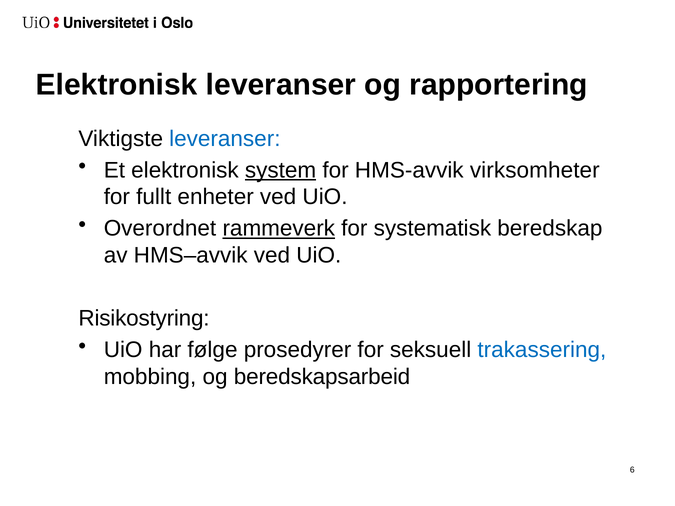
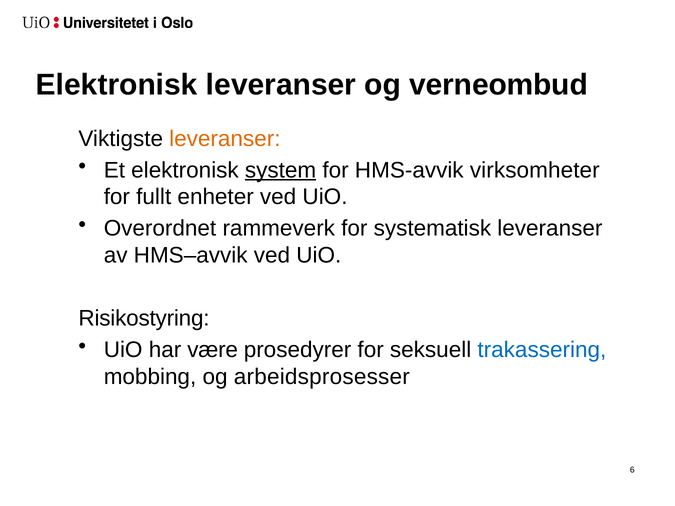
rapportering: rapportering -> verneombud (499, 85)
leveranser colour: blue -> orange (225, 139)
rammeverk underline: present -> none (279, 229)
systematisk beredskap: beredskap -> leveranser (550, 229)
følge: følge -> være (213, 350)
beredskapsarbeid: beredskapsarbeid -> arbeidsprosesser (322, 377)
